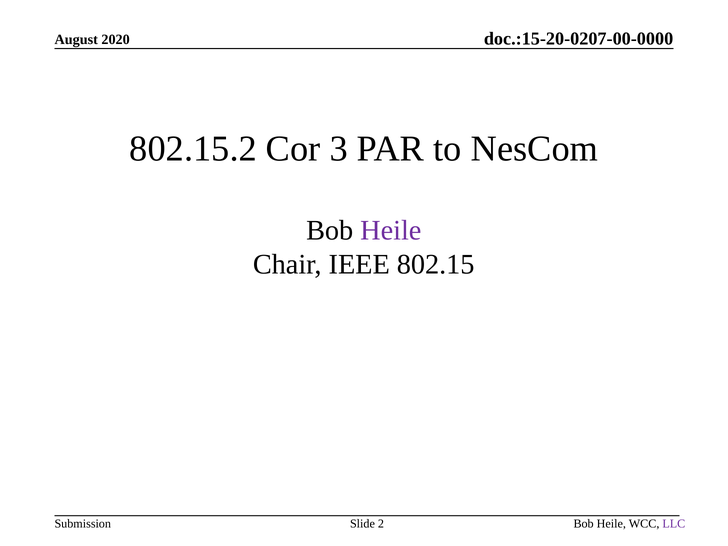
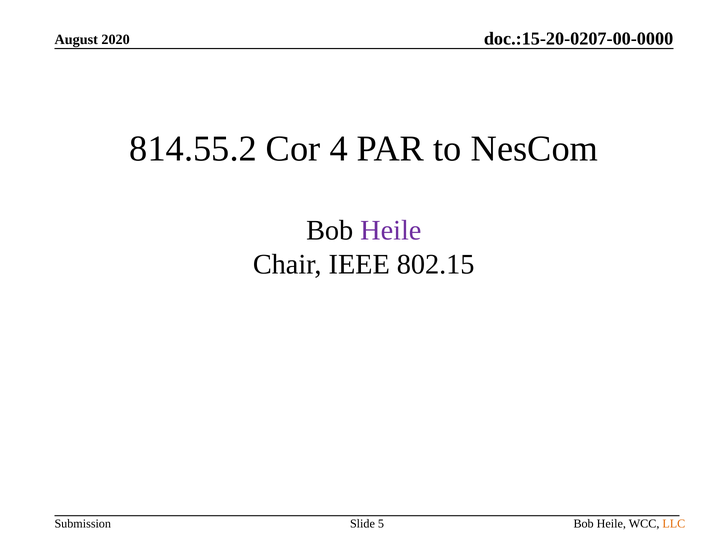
802.15.2: 802.15.2 -> 814.55.2 (193, 149)
3: 3 -> 4 (339, 149)
2: 2 -> 5 (381, 524)
LLC colour: purple -> orange (674, 524)
